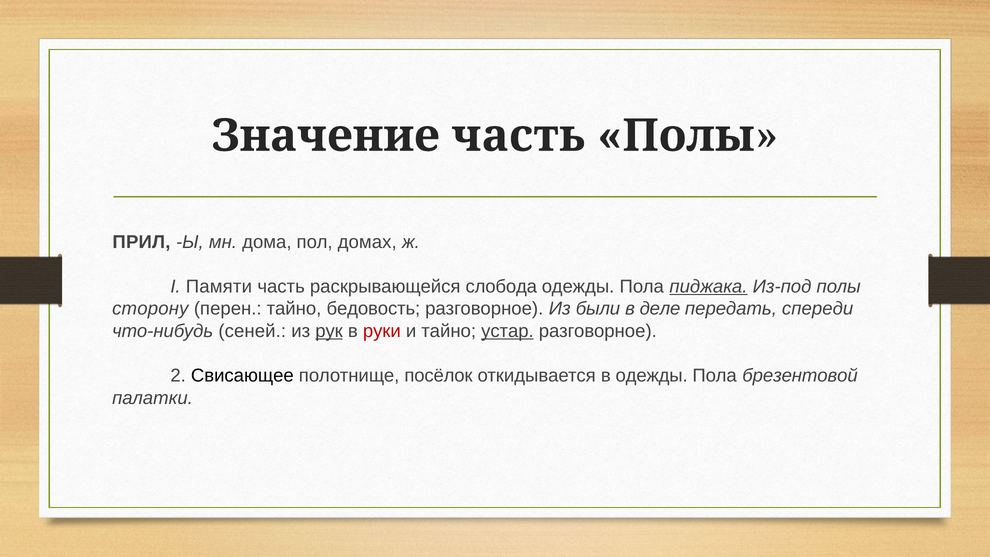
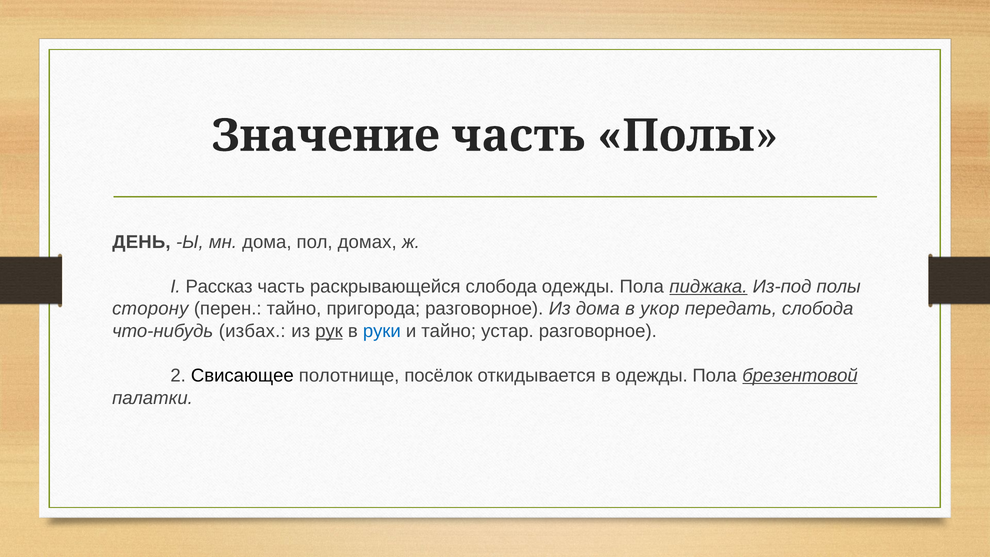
ПРИЛ: ПРИЛ -> ДЕНЬ (141, 242)
Памяти: Памяти -> Рассказ (219, 286)
бедовость: бедовость -> пригорода (373, 309)
Из были: были -> дома (598, 309)
деле: деле -> укор (660, 309)
передать спереди: спереди -> слобода (818, 309)
сеней: сеней -> избах (252, 331)
руки colour: red -> blue (382, 331)
устар underline: present -> none (507, 331)
брезентовой underline: none -> present (800, 376)
